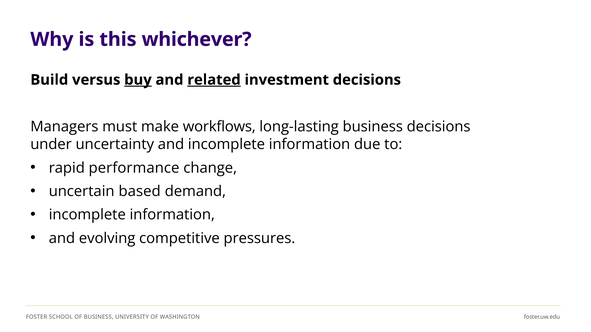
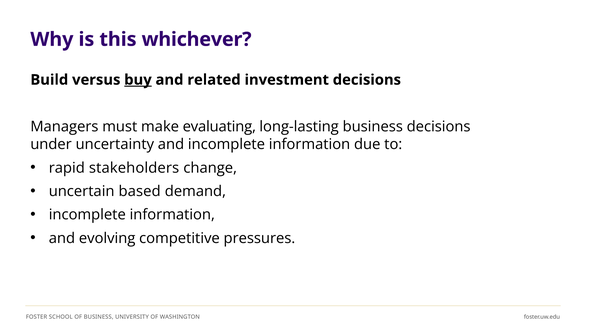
related underline: present -> none (214, 80)
workflows: workflows -> evaluating (219, 127)
performance: performance -> stakeholders (134, 168)
